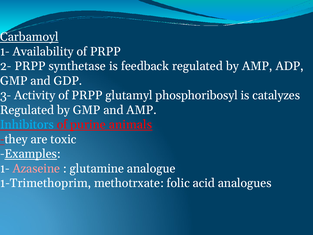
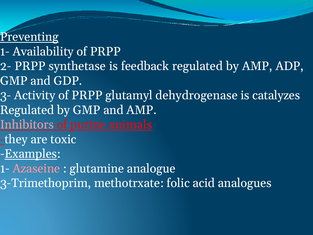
Carbamoyl: Carbamoyl -> Preventing (29, 37)
phosphoribosyl: phosphoribosyl -> dehydrogenase (197, 95)
Inhibitors colour: light blue -> pink (27, 125)
1-Trimethoprim: 1-Trimethoprim -> 3-Trimethoprim (46, 183)
